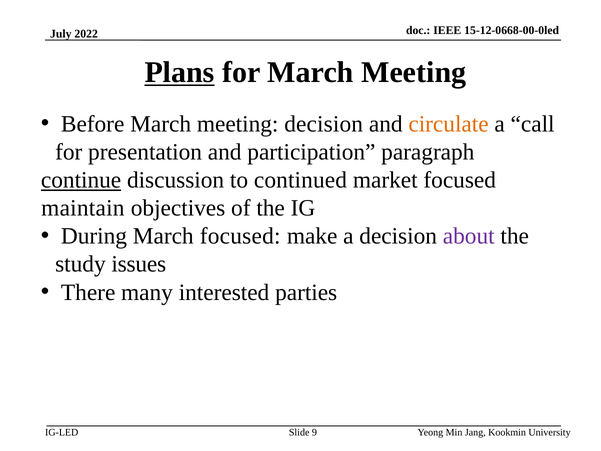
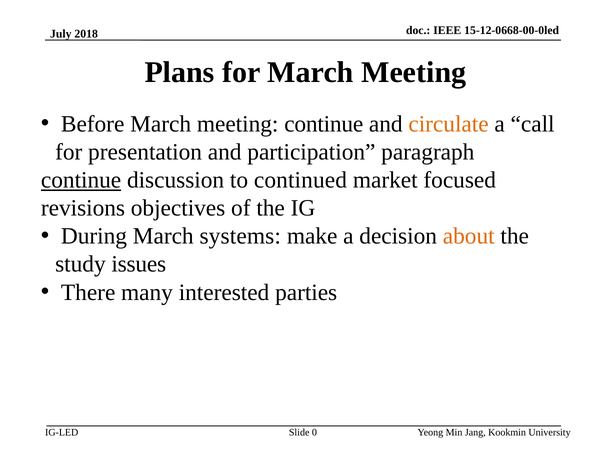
2022: 2022 -> 2018 (86, 34)
Plans underline: present -> none (180, 72)
meeting decision: decision -> continue (324, 124)
maintain: maintain -> revisions (83, 208)
March focused: focused -> systems (240, 236)
about colour: purple -> orange (469, 236)
9: 9 -> 0 (315, 432)
